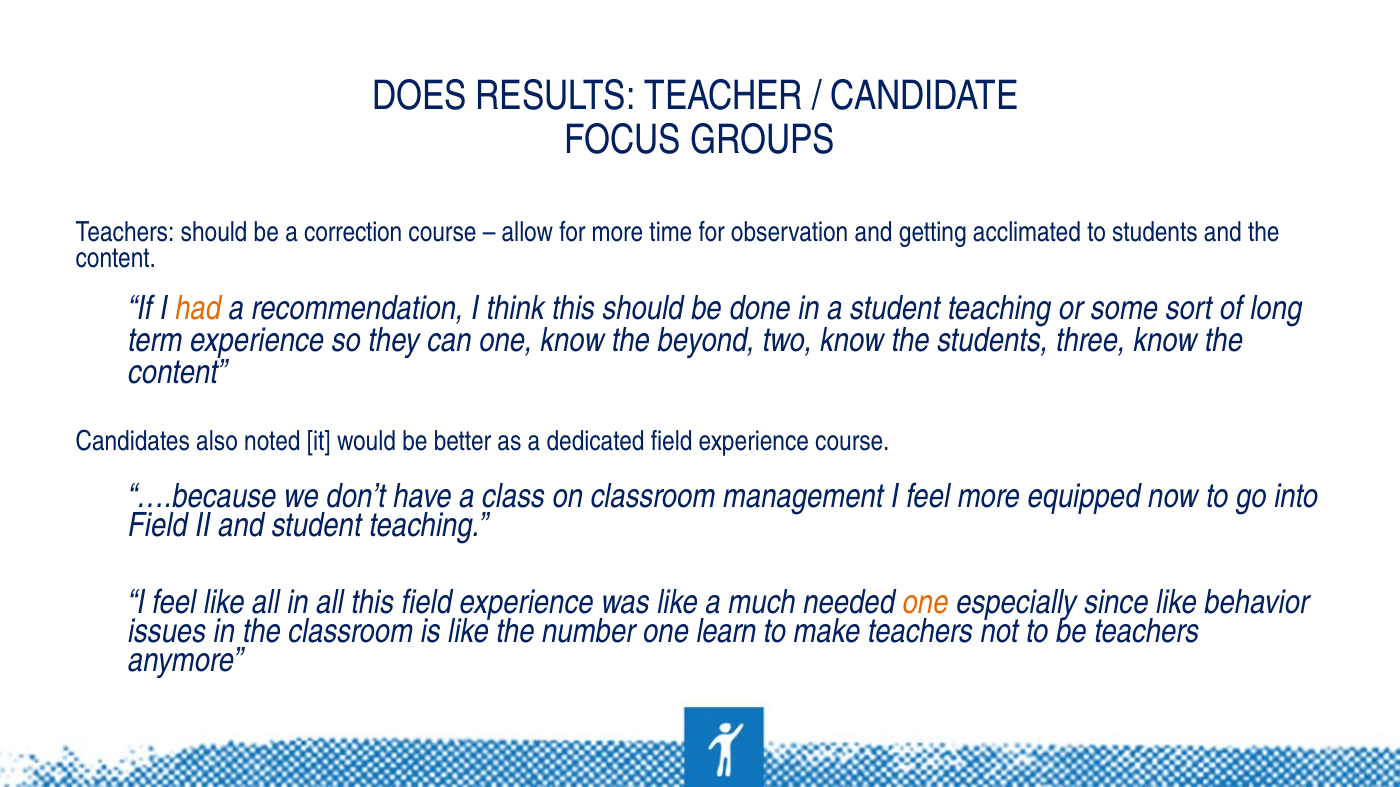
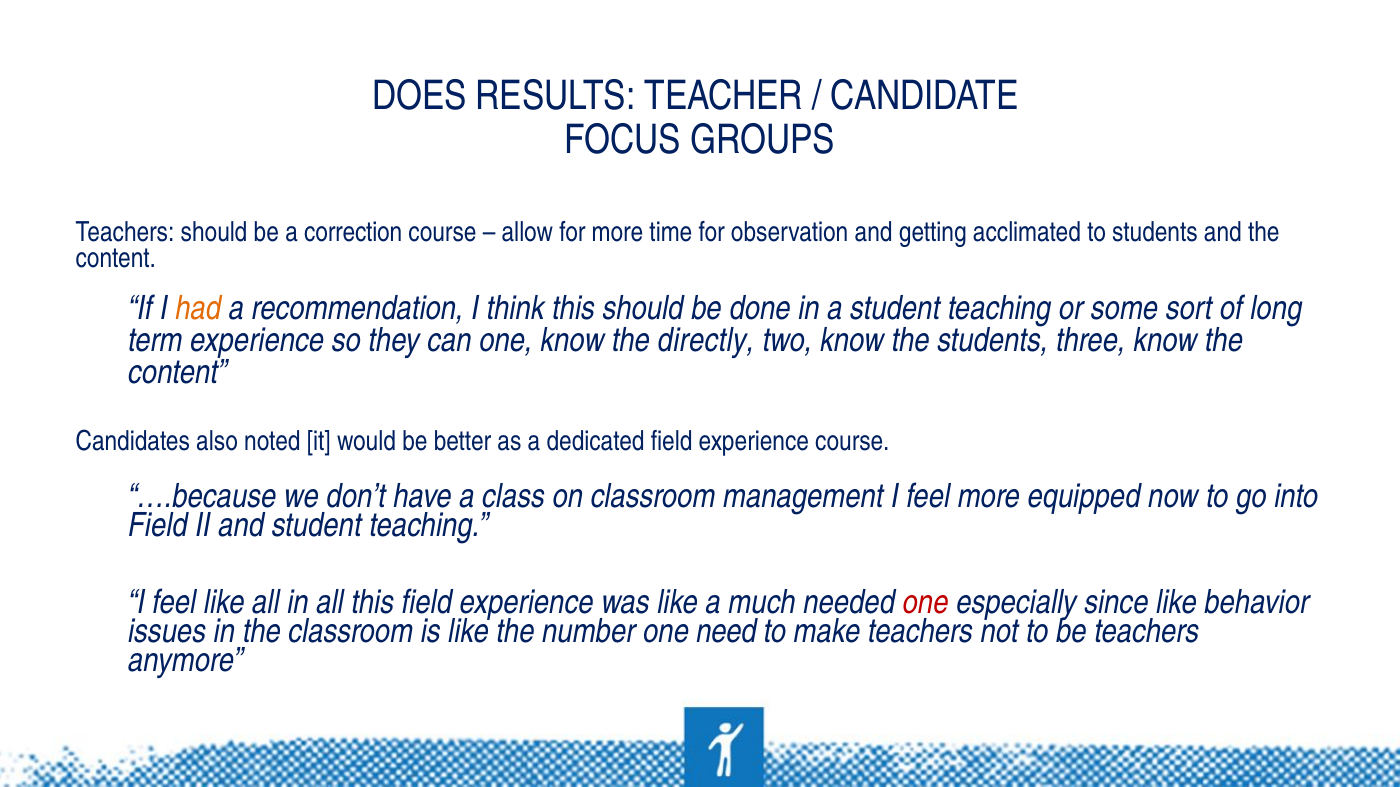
beyond: beyond -> directly (706, 341)
one colour: orange -> red (926, 603)
learn: learn -> need (727, 632)
